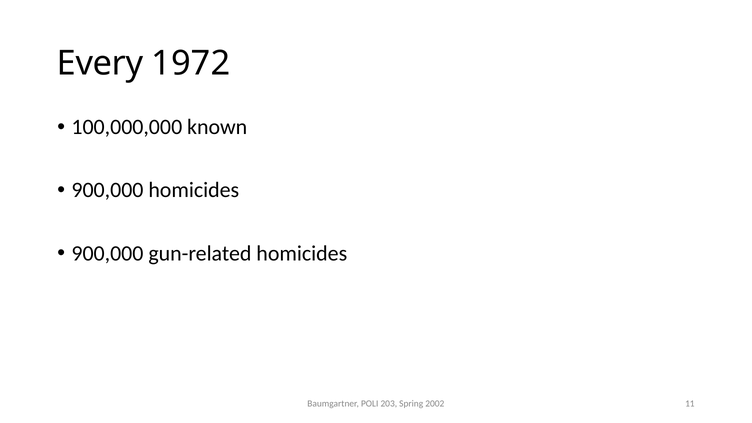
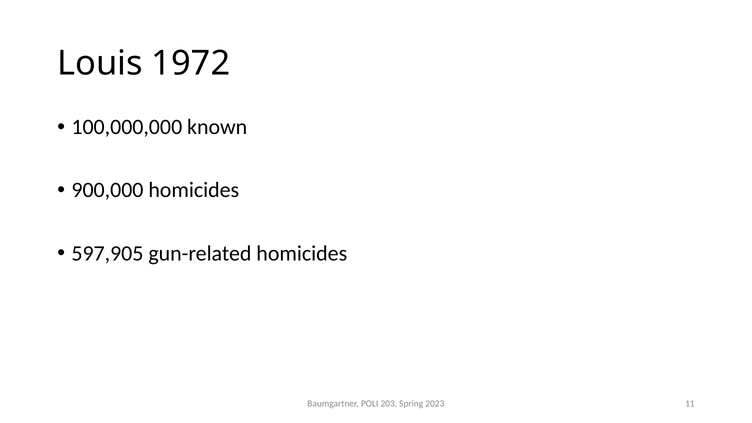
Every: Every -> Louis (100, 63)
900,000: 900,000 -> 597,905 (107, 253)
2002: 2002 -> 2023 (435, 404)
